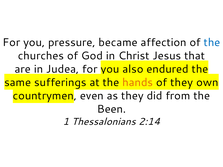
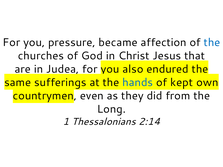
hands colour: orange -> blue (138, 83)
of they: they -> kept (182, 83)
Been: Been -> Long (111, 109)
